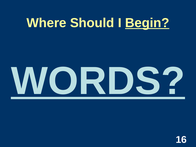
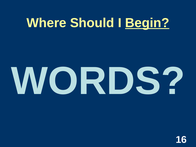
WORDS underline: present -> none (98, 81)
